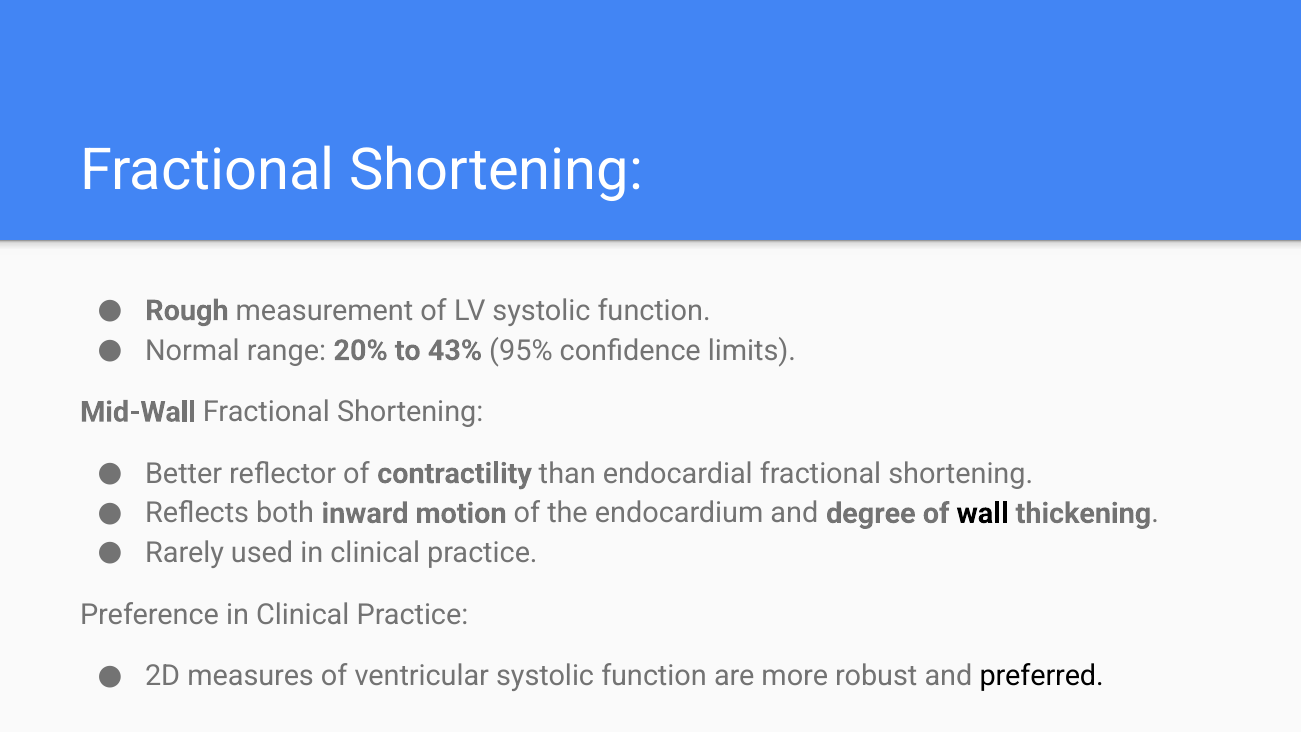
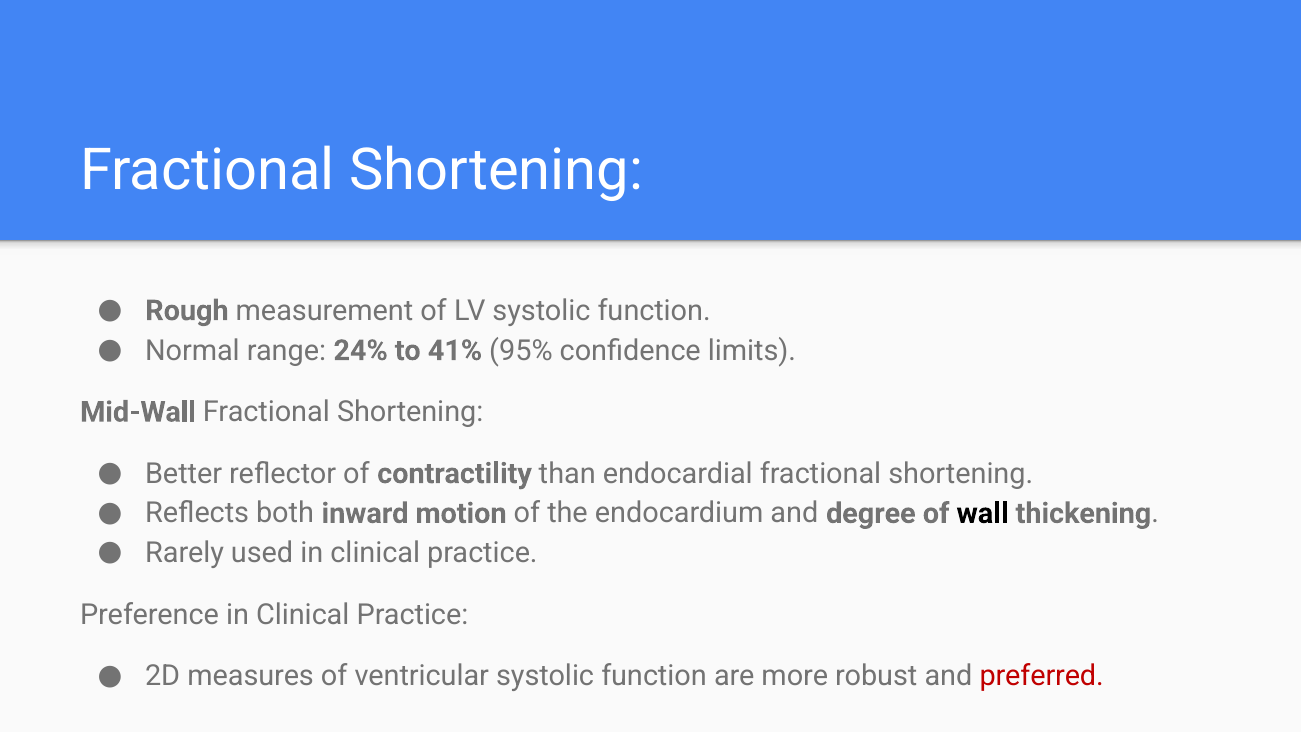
20%: 20% -> 24% (361, 350)
43%: 43% -> 41% (455, 350)
preferred colour: black -> red (1042, 676)
